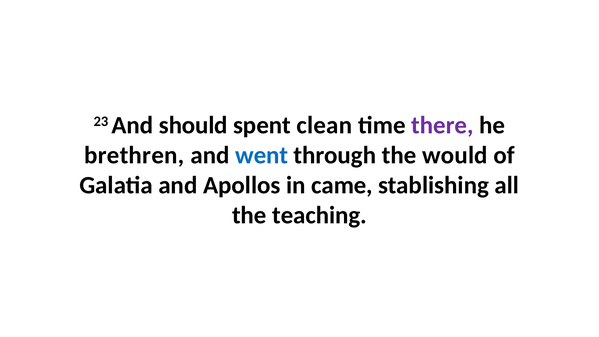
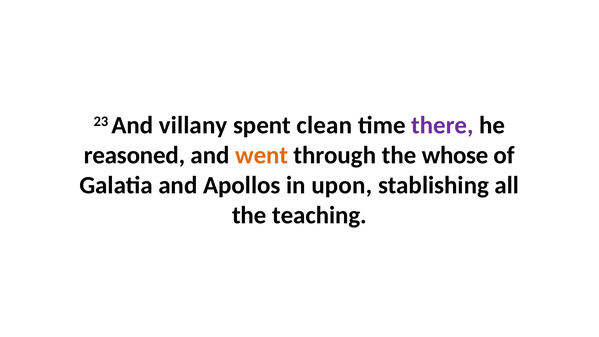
should: should -> villany (193, 125)
brethren: brethren -> reasoned (134, 155)
went colour: blue -> orange (262, 155)
would: would -> whose (455, 155)
came: came -> upon (342, 185)
